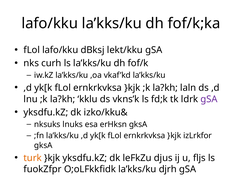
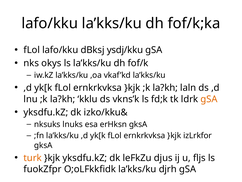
lekt/kku: lekt/kku -> ysdj/kku (125, 50)
curh: curh -> okys (51, 63)
gSA colour: purple -> orange (209, 99)
